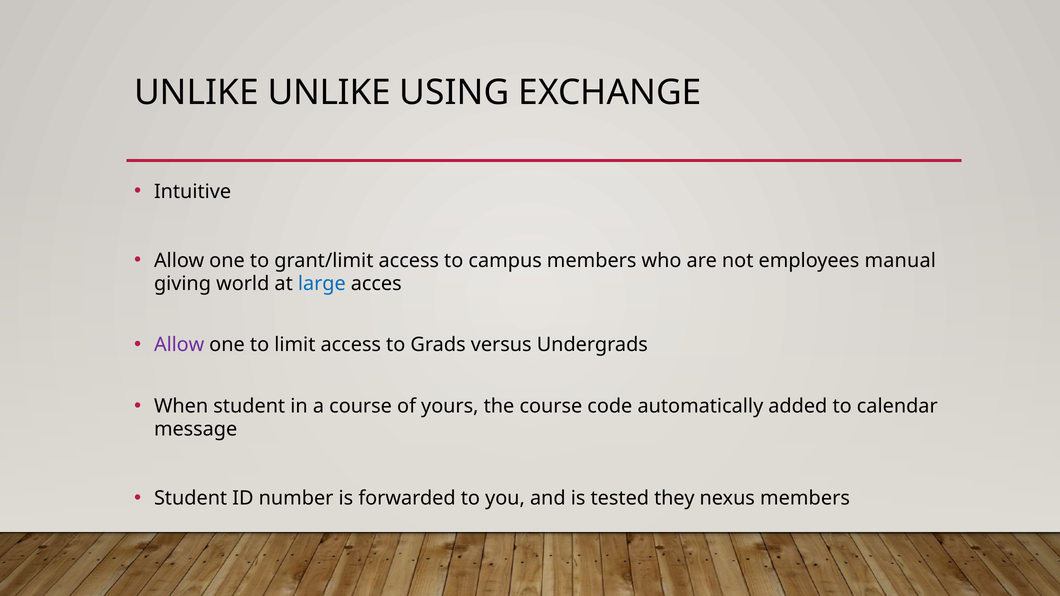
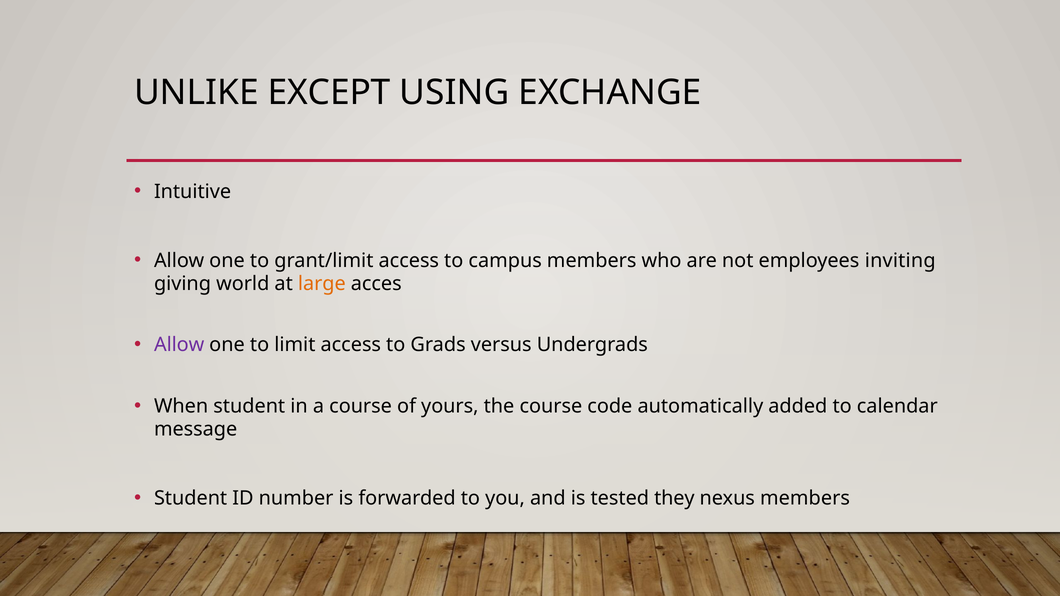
UNLIKE UNLIKE: UNLIKE -> EXCEPT (329, 93)
manual: manual -> inviting (900, 261)
large colour: blue -> orange (322, 284)
